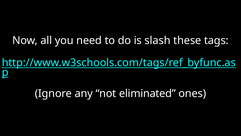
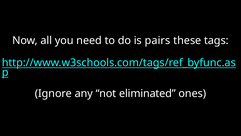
slash: slash -> pairs (158, 40)
